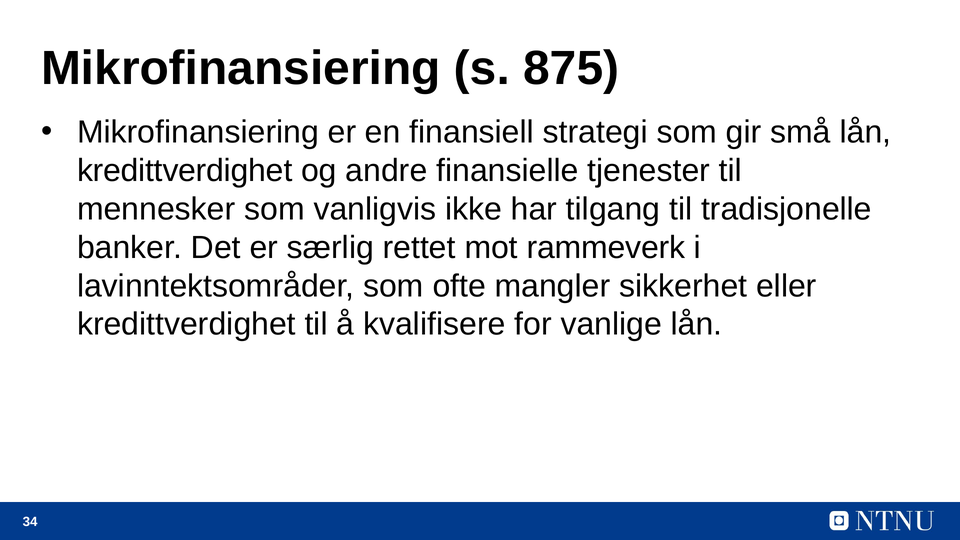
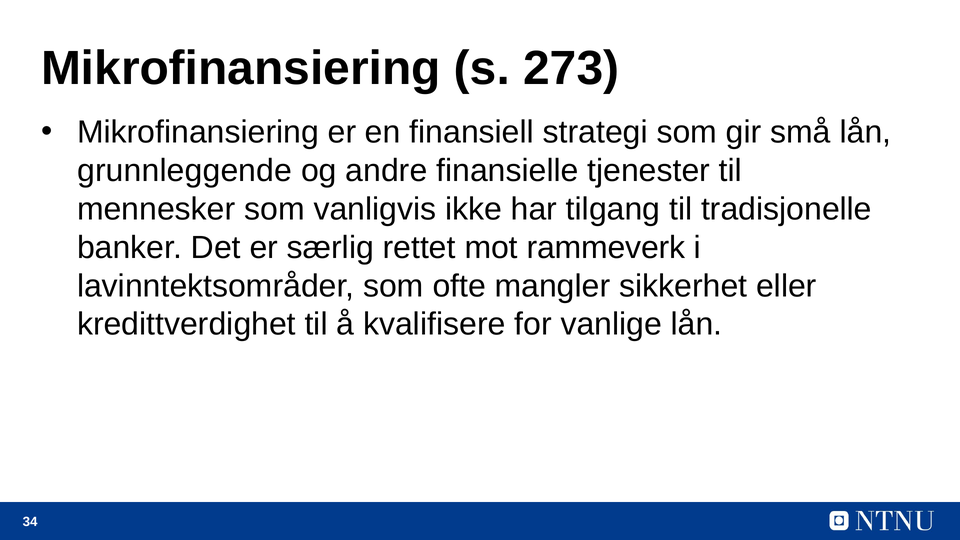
875: 875 -> 273 (571, 68)
kredittverdighet: kredittverdighet -> grunnleggende (185, 171)
